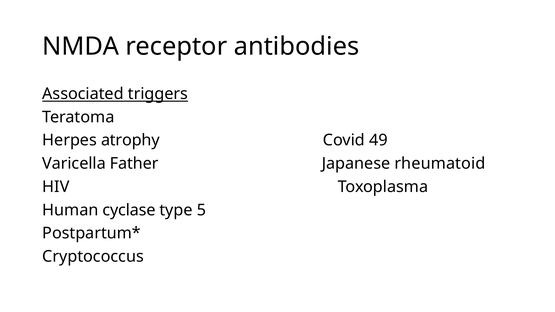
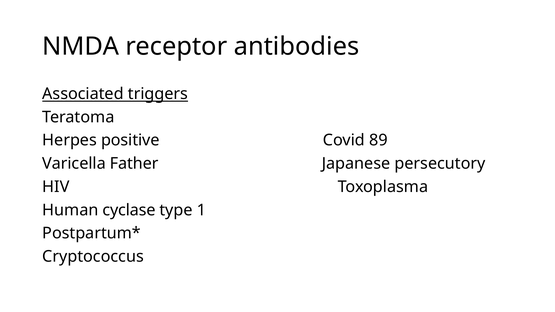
atrophy: atrophy -> positive (130, 140)
49: 49 -> 89 (378, 140)
rheumatoid: rheumatoid -> persecutory (440, 164)
5: 5 -> 1 (201, 210)
